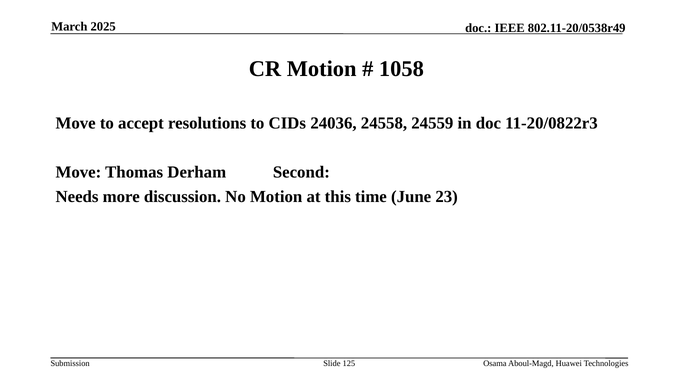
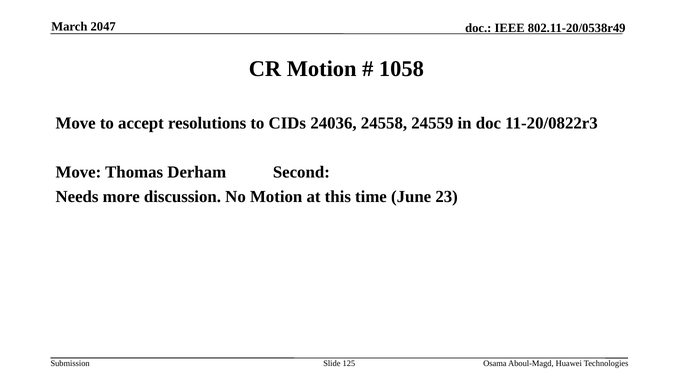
2025: 2025 -> 2047 (103, 27)
